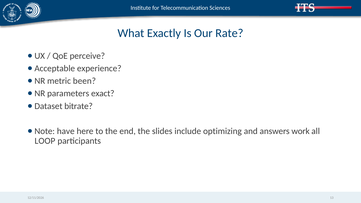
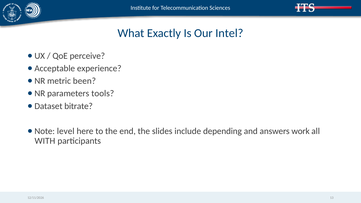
Rate: Rate -> Intel (229, 33)
exact: exact -> tools (103, 94)
have: have -> level (66, 131)
optimizing: optimizing -> depending (222, 131)
LOOP: LOOP -> WITH (45, 141)
